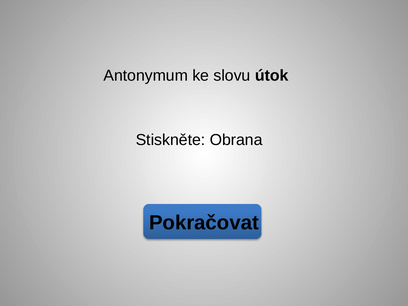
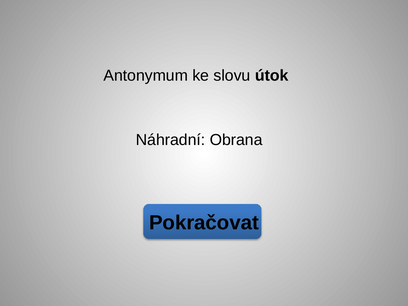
Stiskněte: Stiskněte -> Náhradní (171, 140)
